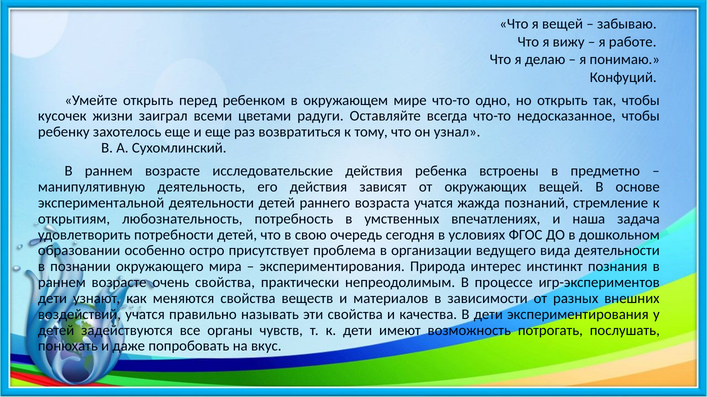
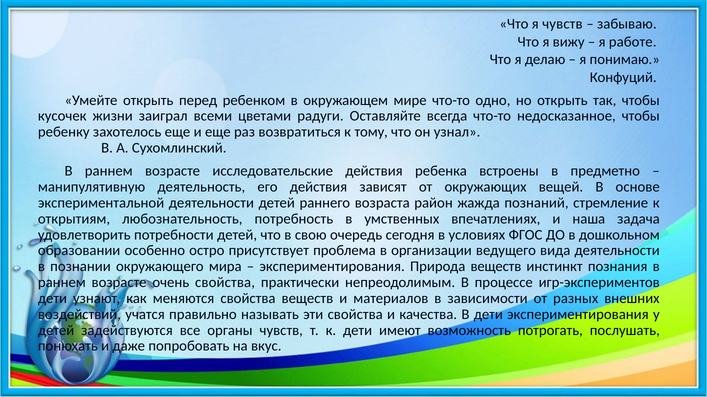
я вещей: вещей -> чувств (562, 24)
возраста учатся: учатся -> район (434, 203)
Природа интерес: интерес -> веществ (496, 267)
